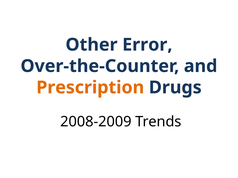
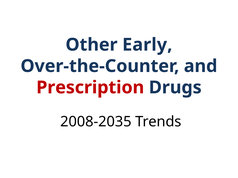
Error: Error -> Early (147, 45)
Prescription colour: orange -> red (90, 88)
2008-2009: 2008-2009 -> 2008-2035 (96, 122)
